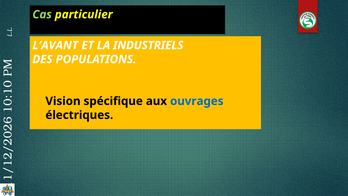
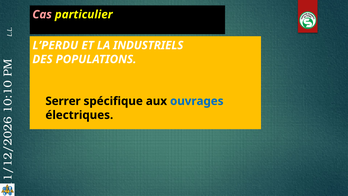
Cas colour: light green -> pink (42, 14)
L’AVANT: L’AVANT -> L’PERDU (55, 45)
Vision: Vision -> Serrer (63, 101)
